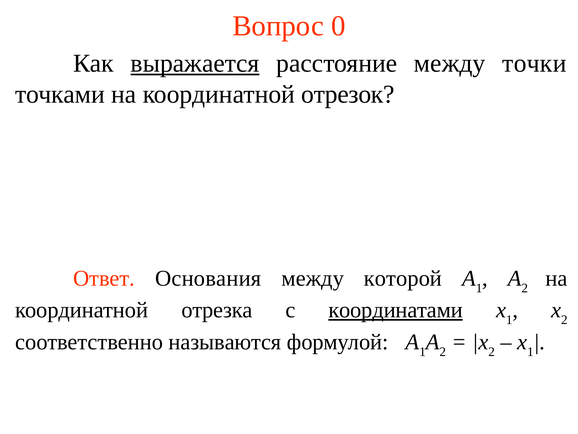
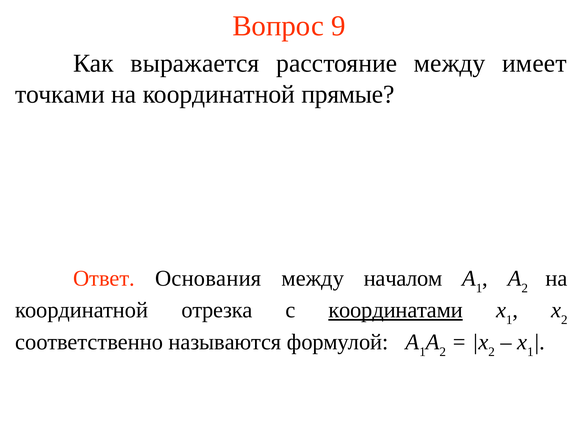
0: 0 -> 9 (338, 26)
выражается underline: present -> none (195, 63)
точки: точки -> имеет (534, 63)
отрезок: отрезок -> прямые (348, 94)
которой: которой -> началом (403, 278)
